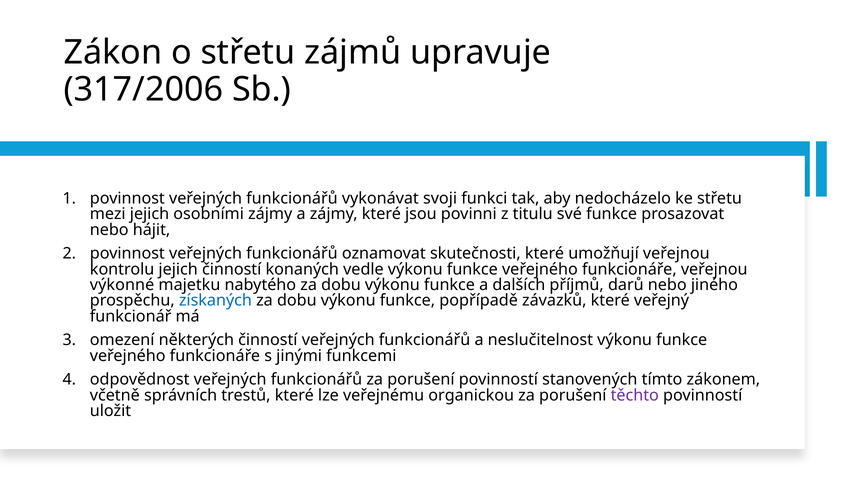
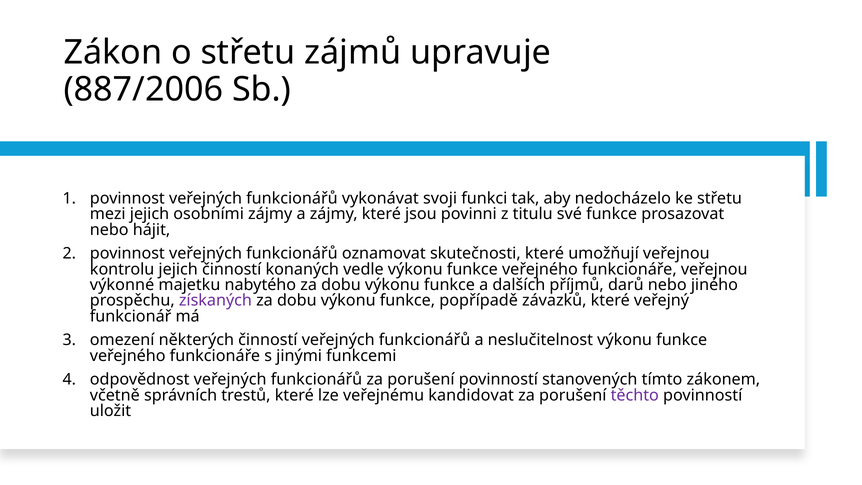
317/2006: 317/2006 -> 887/2006 (143, 90)
získaných colour: blue -> purple (215, 301)
organickou: organickou -> kandidovat (471, 395)
